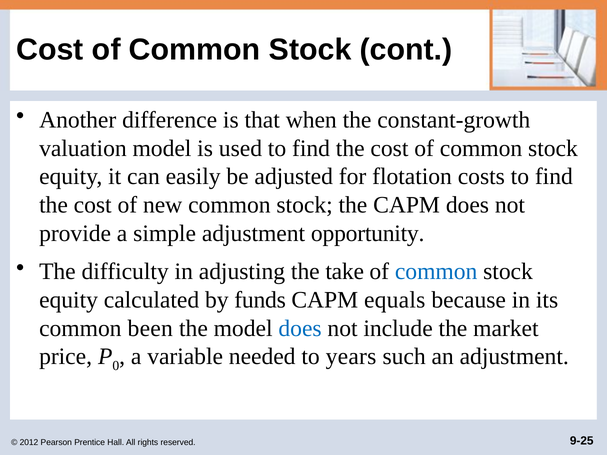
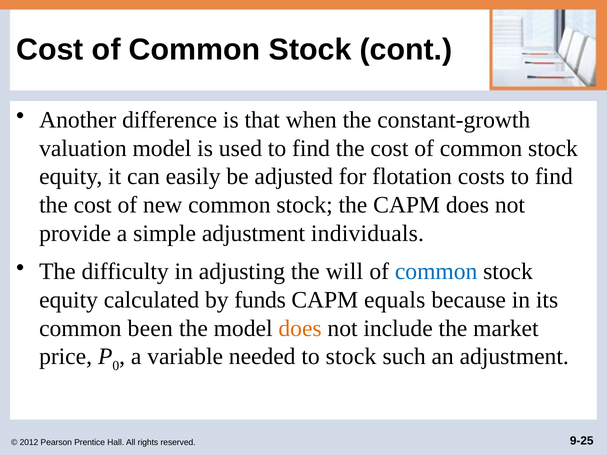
opportunity: opportunity -> individuals (368, 233)
take: take -> will (344, 272)
does colour: blue -> orange (300, 329)
to years: years -> stock (351, 357)
